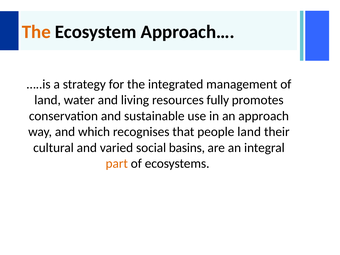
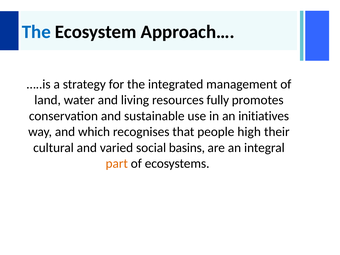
The colour: orange -> blue (36, 32)
approach: approach -> initiatives (264, 116)
people land: land -> high (249, 132)
